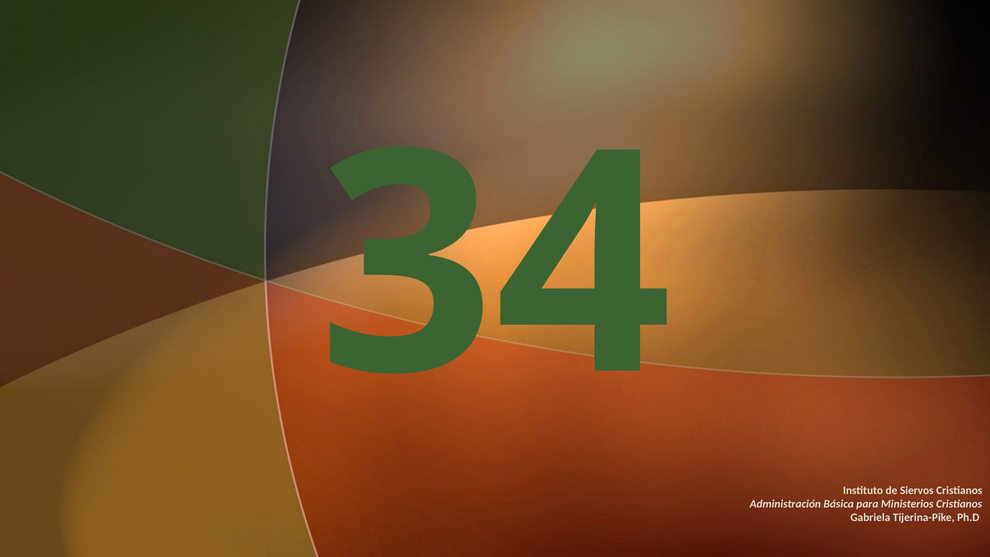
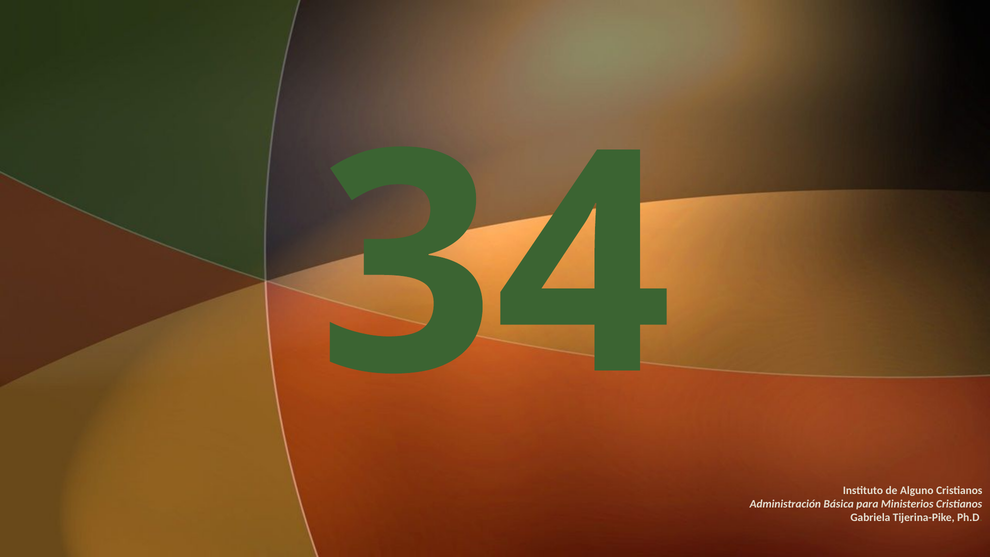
Siervos: Siervos -> Alguno (917, 490)
